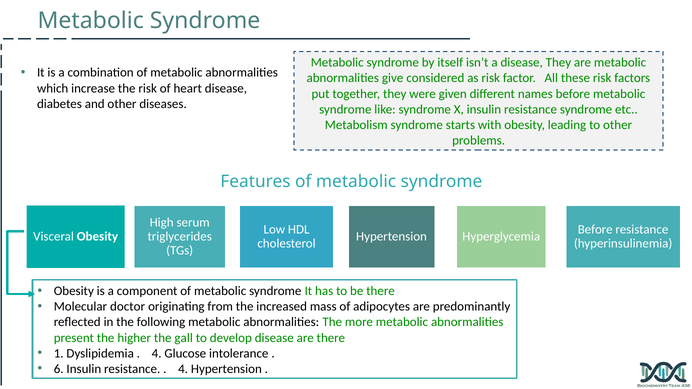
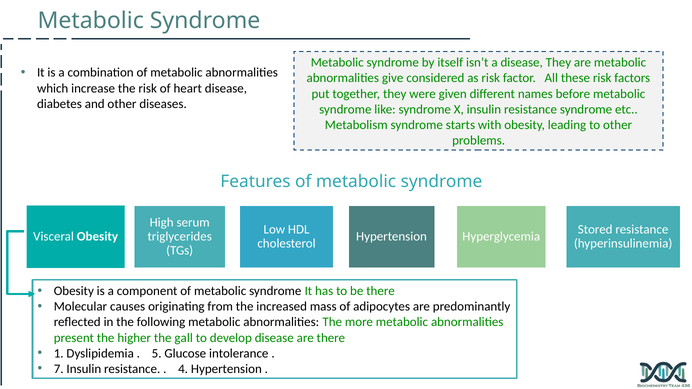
Before: Before -> Stored (595, 230)
doctor: doctor -> causes (128, 307)
4: 4 -> 5 (157, 354)
6: 6 -> 7 (59, 369)
